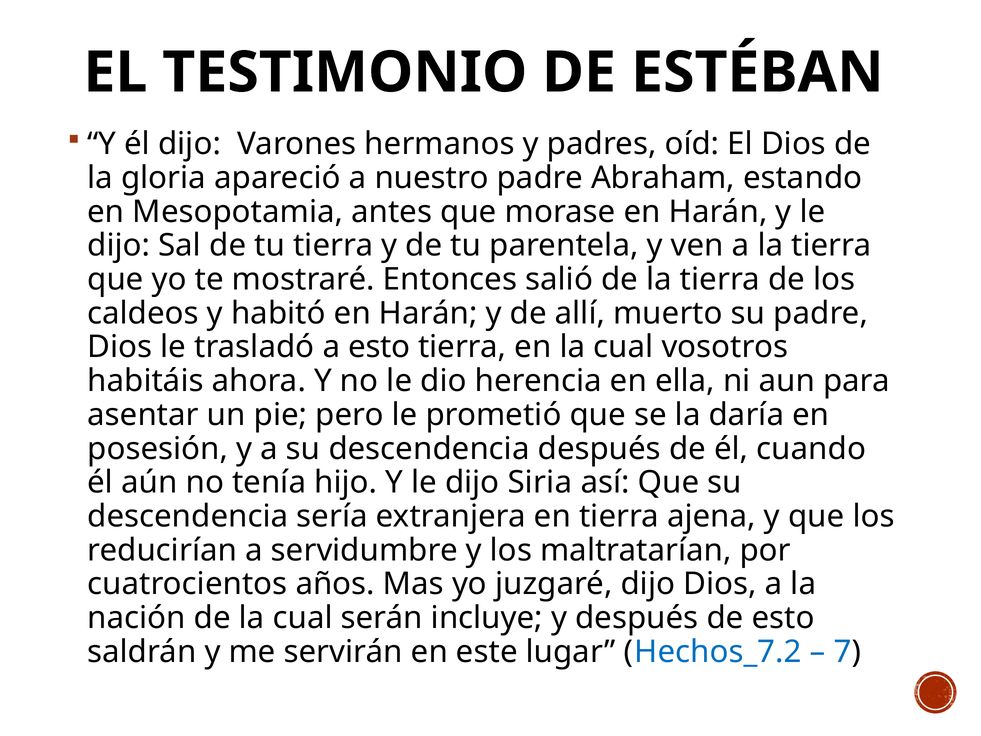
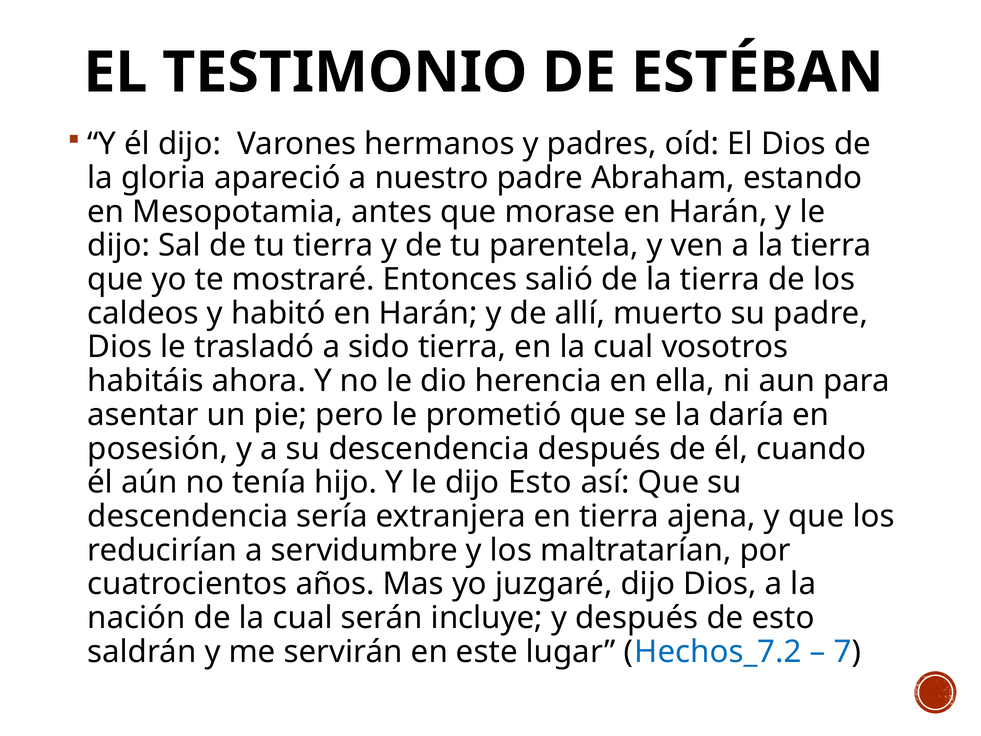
a esto: esto -> sido (379, 347)
dijo Siria: Siria -> Esto (540, 482)
